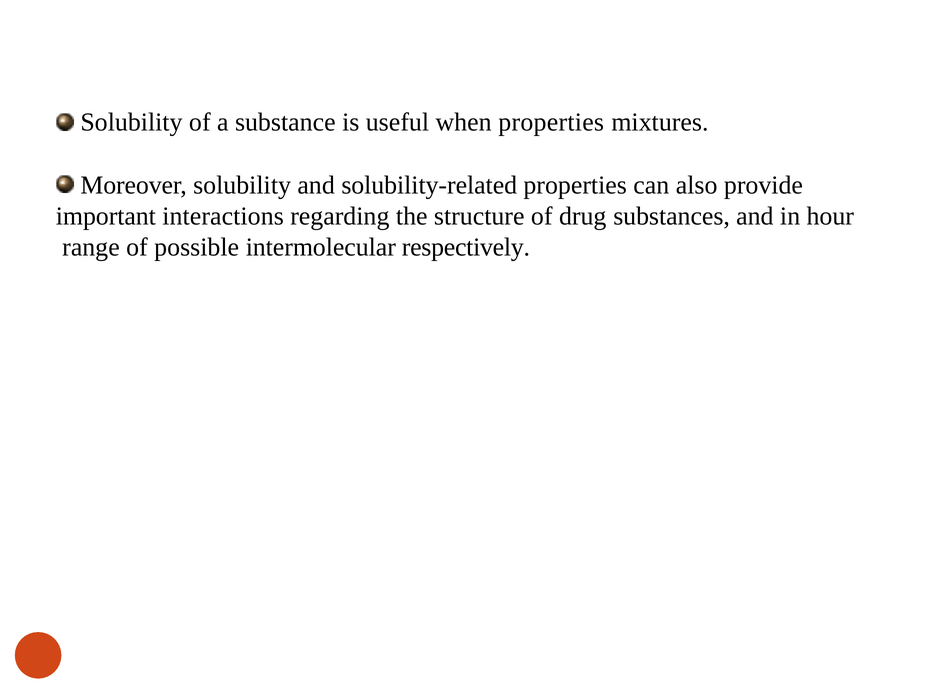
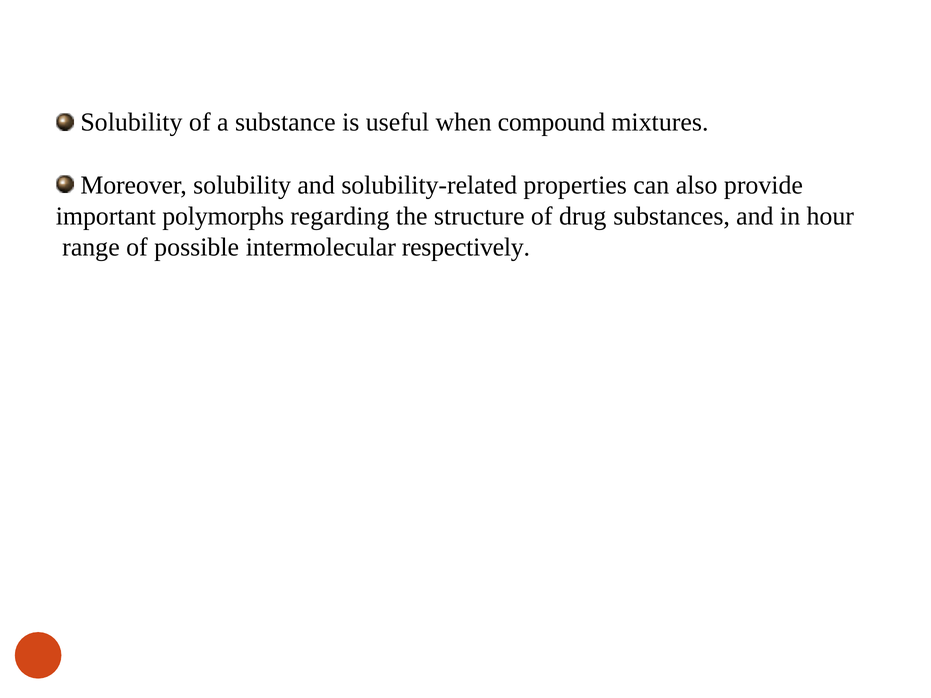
when properties: properties -> compound (551, 122)
interactions: interactions -> polymorphs (223, 216)
